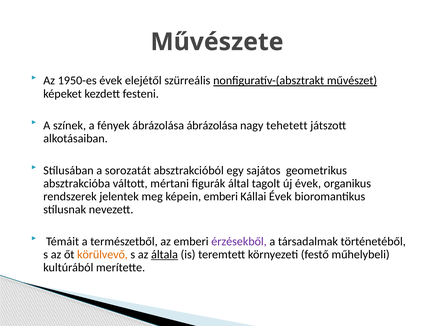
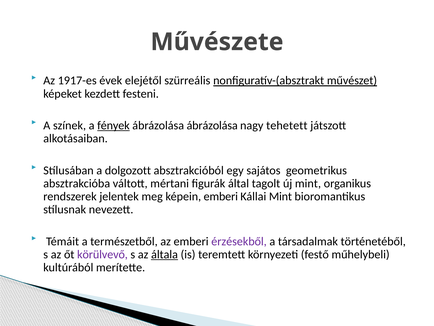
1950-es: 1950-es -> 1917-es (77, 81)
fények underline: none -> present (113, 125)
sorozatát: sorozatát -> dolgozott (128, 170)
új évek: évek -> mint (308, 183)
Kállai Évek: Évek -> Mint (280, 196)
körülvevő colour: orange -> purple (102, 254)
